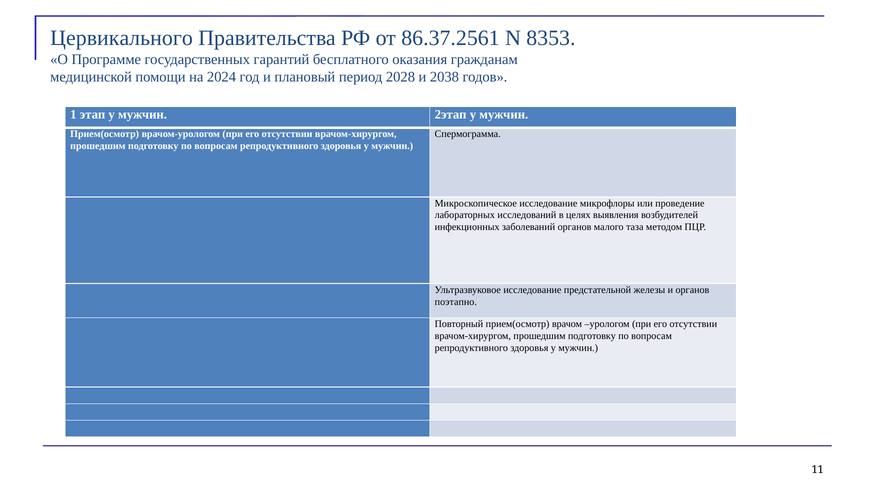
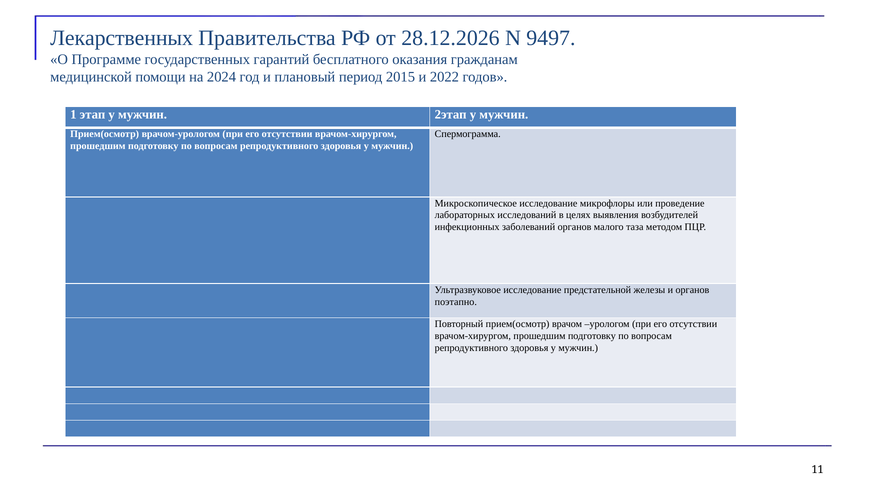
Цервикального: Цервикального -> Лекарственных (122, 38)
86.37.2561: 86.37.2561 -> 28.12.2026 (450, 38)
8353: 8353 -> 9497 (551, 38)
2028: 2028 -> 2015 (400, 77)
2038: 2038 -> 2022 (444, 77)
